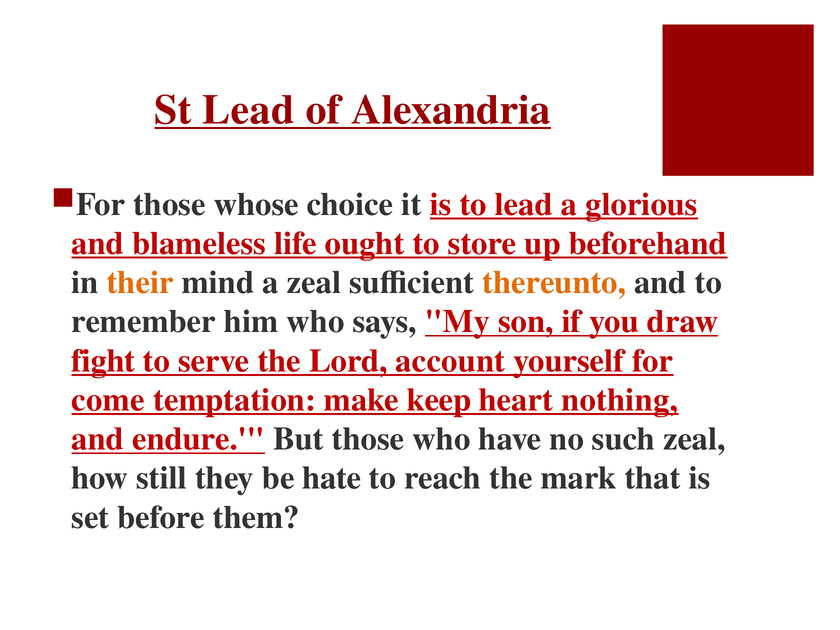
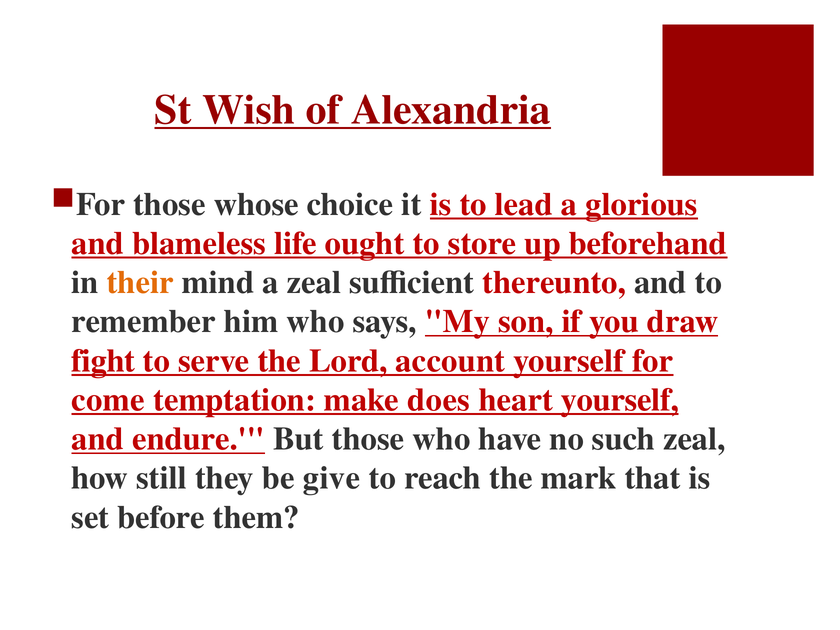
St Lead: Lead -> Wish (249, 110)
thereunto colour: orange -> red (554, 283)
keep: keep -> does (439, 400)
heart nothing: nothing -> yourself (620, 400)
hate: hate -> give (331, 478)
